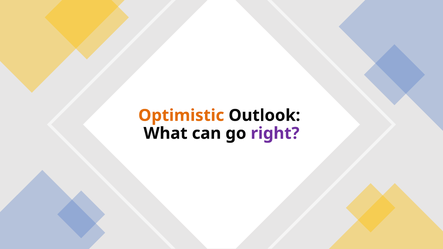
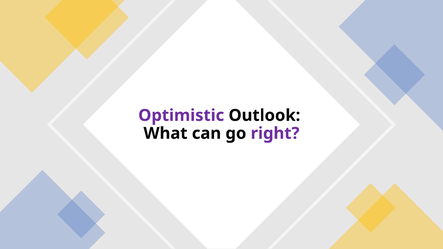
Optimistic colour: orange -> purple (181, 116)
